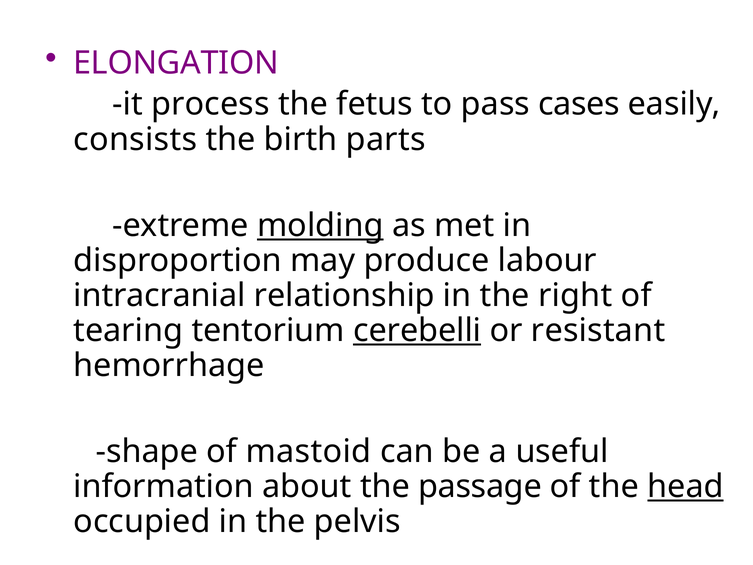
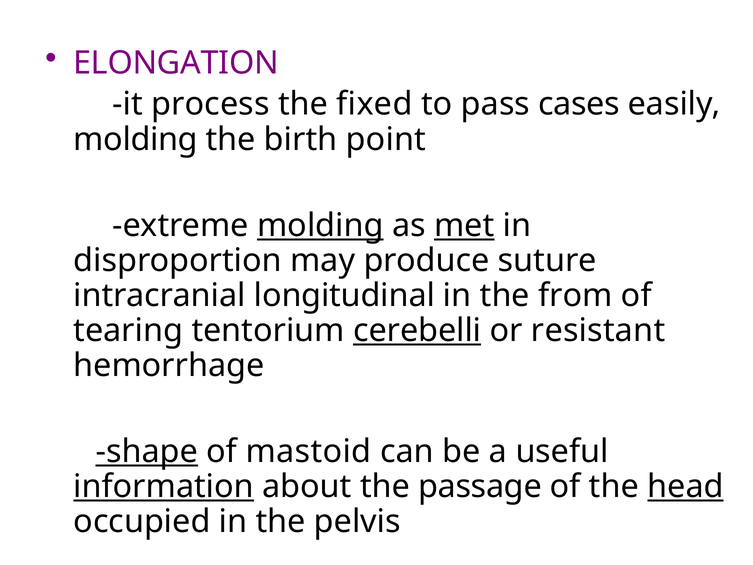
fetus: fetus -> fixed (374, 104)
consists: consists -> molding (136, 139)
parts: parts -> point (386, 139)
met underline: none -> present (464, 225)
labour: labour -> suture (547, 260)
relationship: relationship -> longitudinal (344, 295)
right: right -> from (575, 295)
shape underline: none -> present (147, 451)
information underline: none -> present (164, 486)
